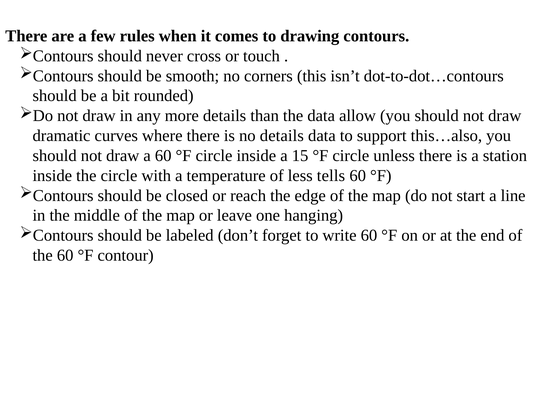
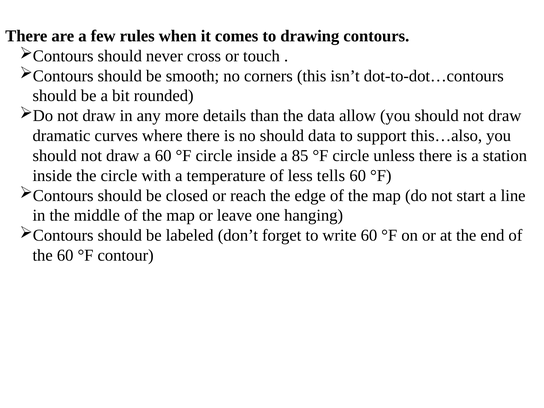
no details: details -> should (282, 136)
15: 15 -> 85 (300, 156)
